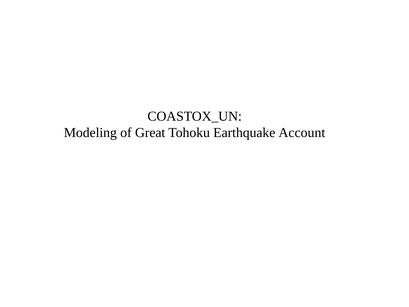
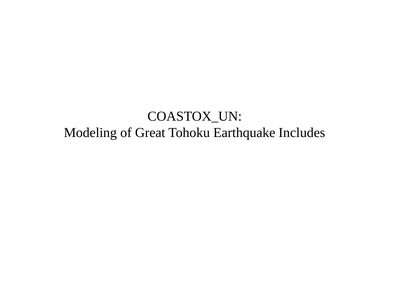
Account: Account -> Includes (302, 133)
